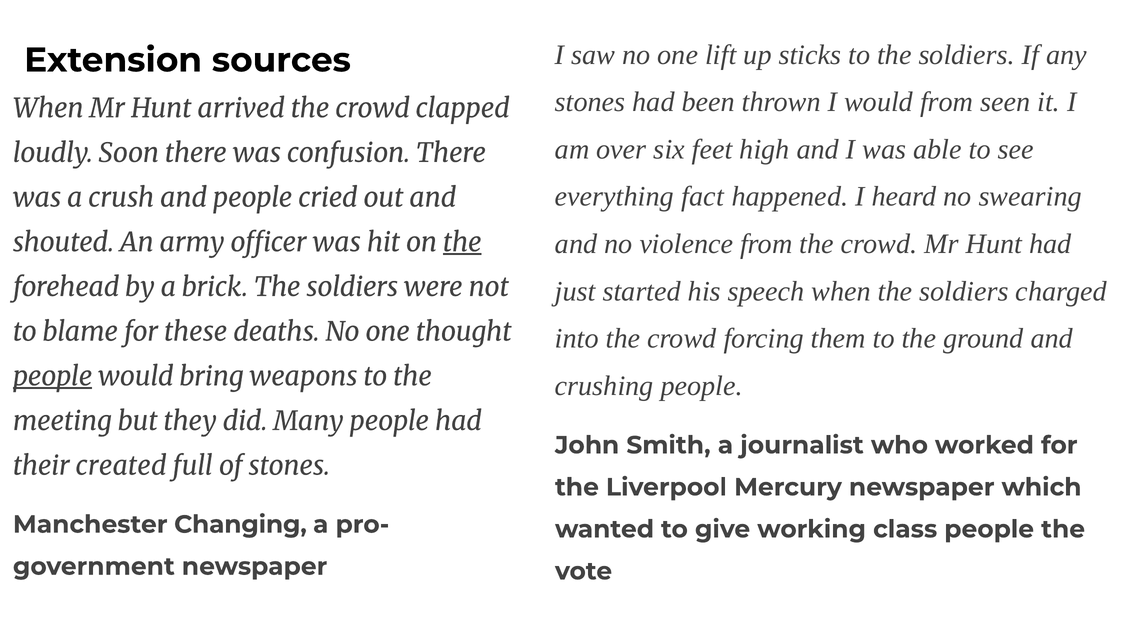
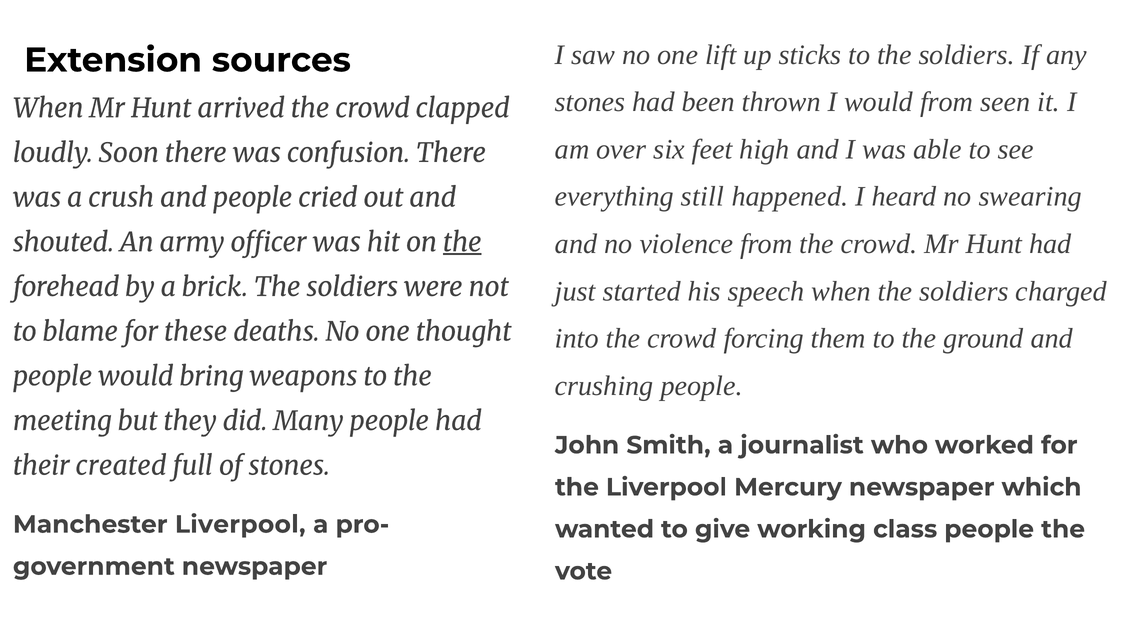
fact: fact -> still (703, 197)
people underline: present -> none (53, 377)
Manchester Changing: Changing -> Liverpool (240, 525)
